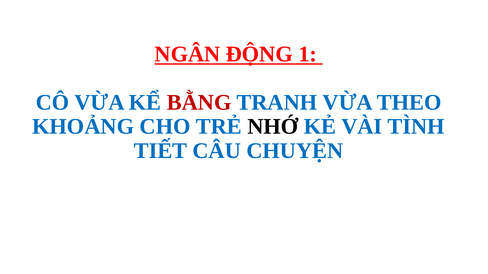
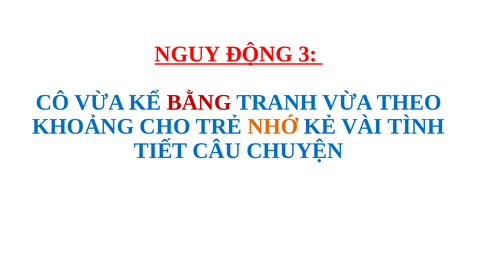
NGÂN: NGÂN -> NGUY (188, 54)
1: 1 -> 3 (308, 54)
NHỚ colour: black -> orange (273, 127)
